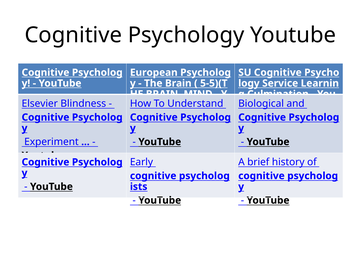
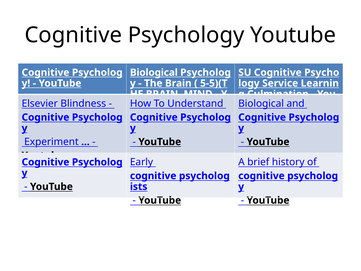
European: European -> Biological (154, 72)
